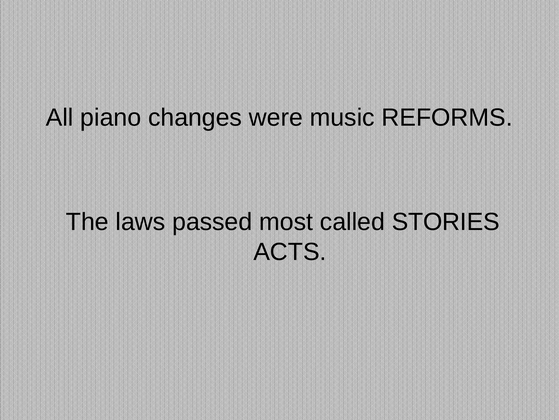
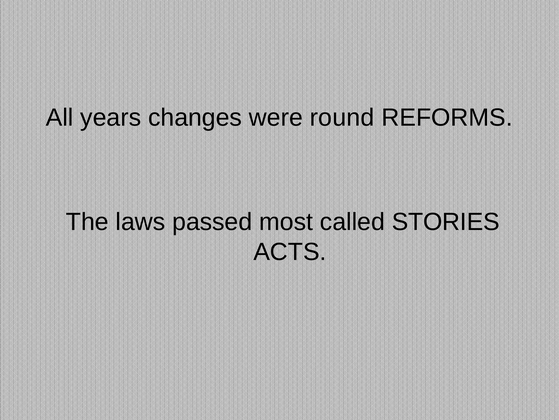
piano: piano -> years (111, 117)
music: music -> round (342, 117)
